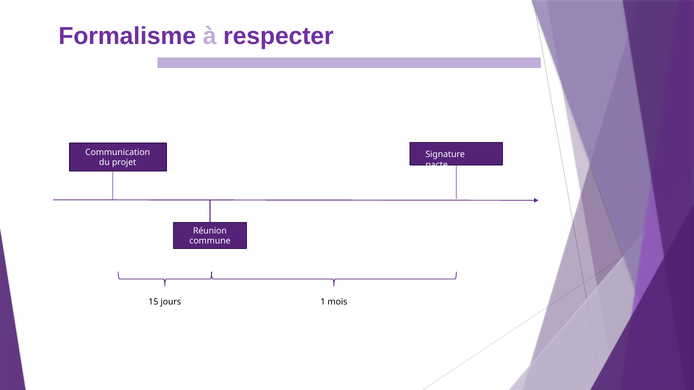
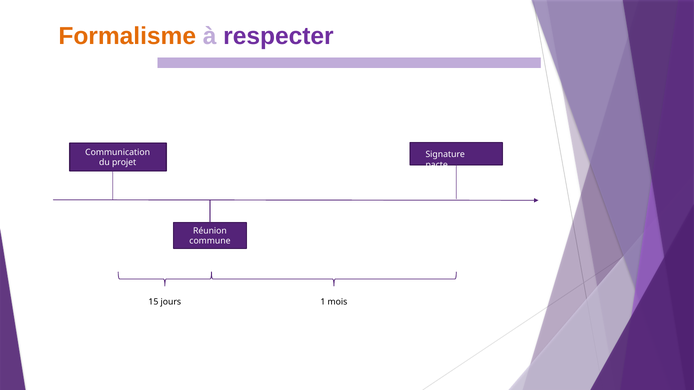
Formalisme colour: purple -> orange (127, 36)
